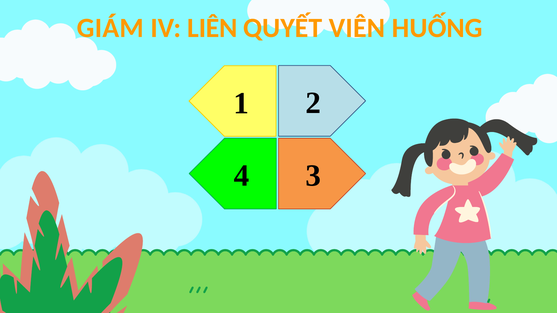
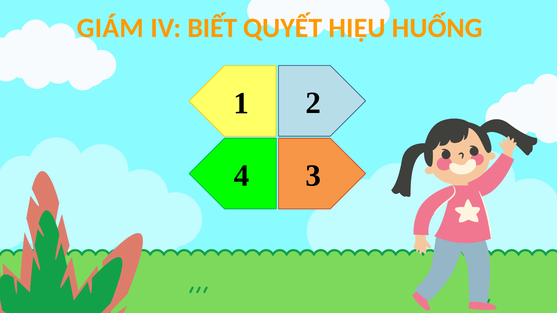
LIÊN: LIÊN -> BIẾT (212, 28)
VIÊN: VIÊN -> HIỆU (357, 28)
